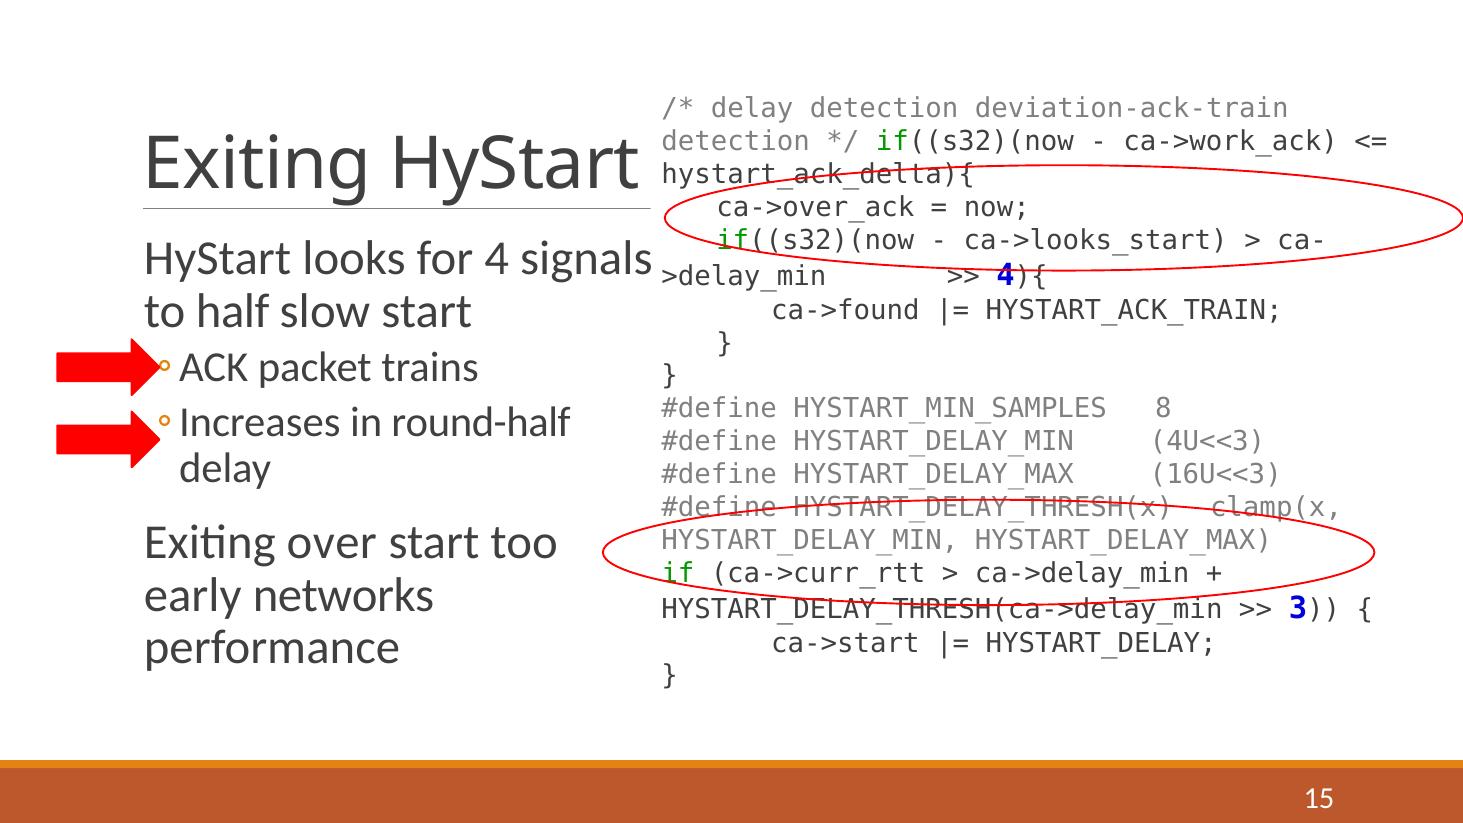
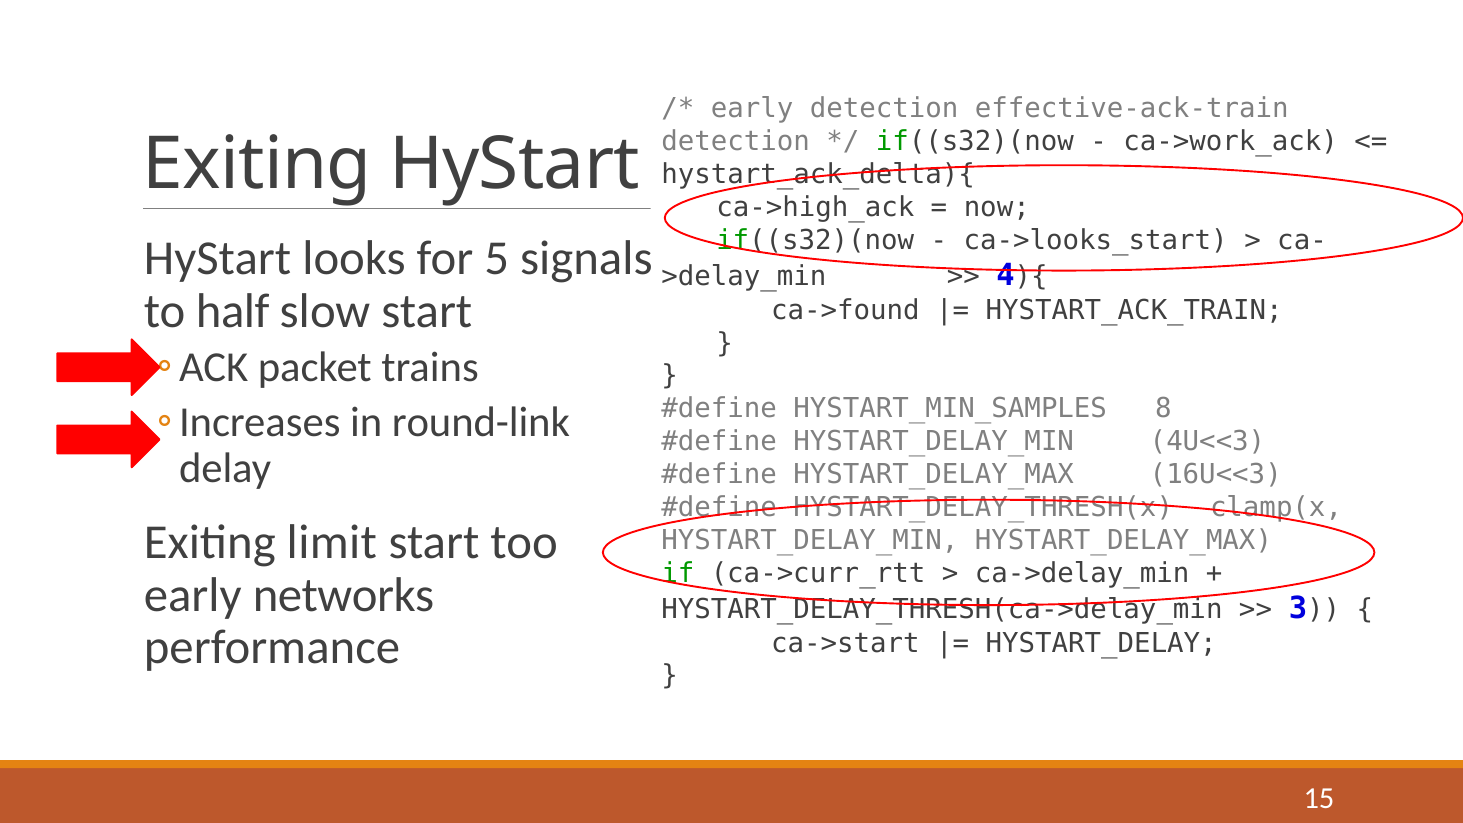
delay: delay -> early (752, 109)
deviation-ack-train: deviation-ack-train -> effective-ack-train (1132, 109)
ca->over_ack: ca->over_ack -> ca->high_ack (815, 208)
4: 4 -> 5 (497, 259)
round-half: round-half -> round-link (481, 422)
over: over -> limit (332, 542)
